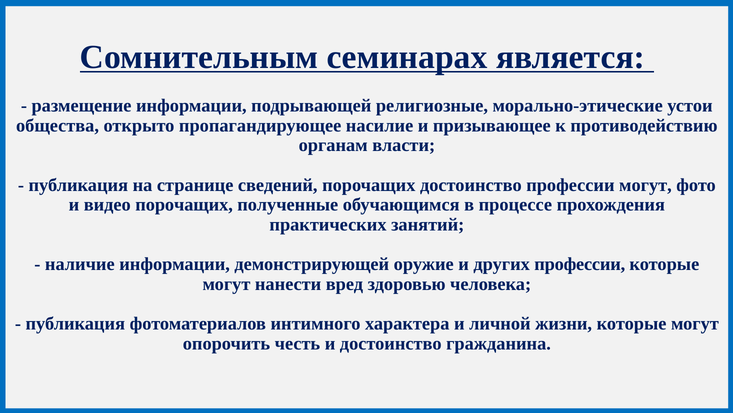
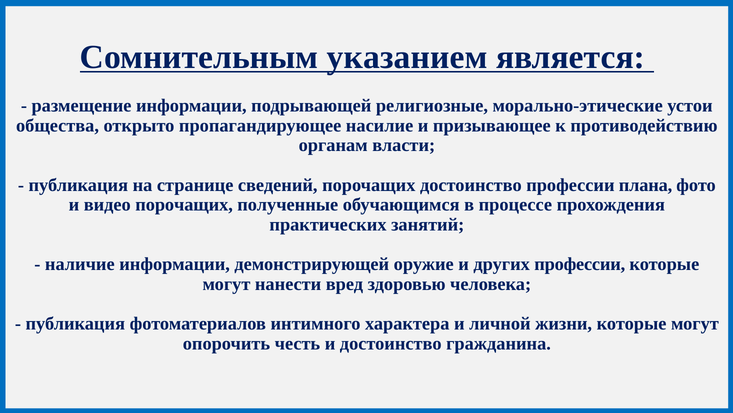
семинарах: семинарах -> указанием (407, 57)
профессии могут: могут -> плана (646, 185)
